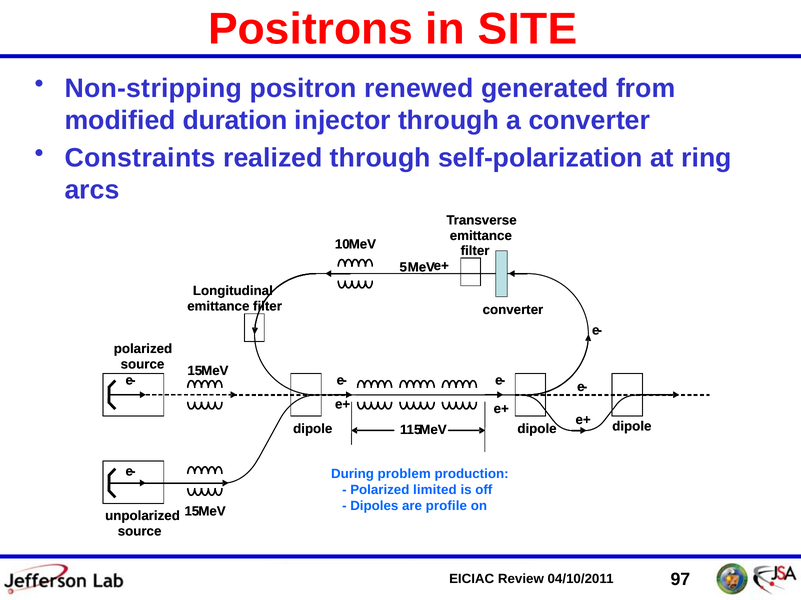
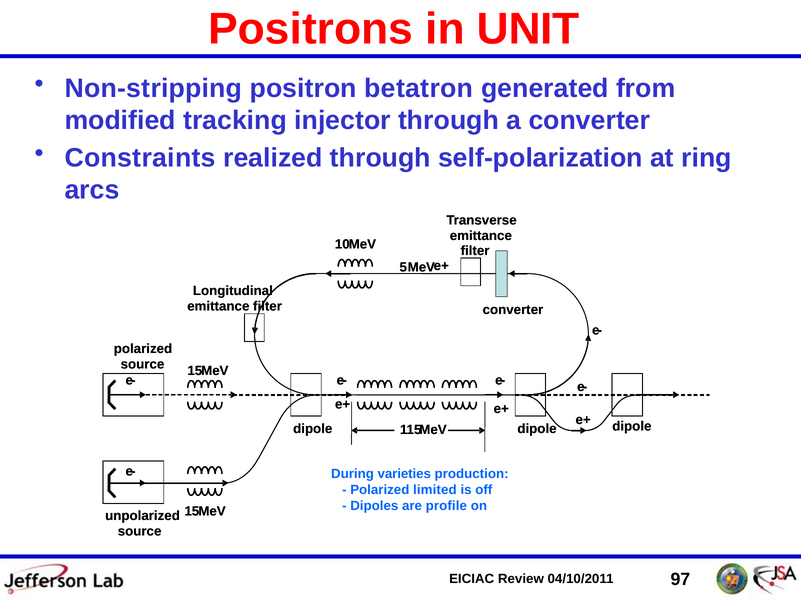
SITE: SITE -> UNIT (528, 29)
renewed: renewed -> betatron (419, 89)
duration: duration -> tracking (235, 121)
problem: problem -> varieties (404, 474)
